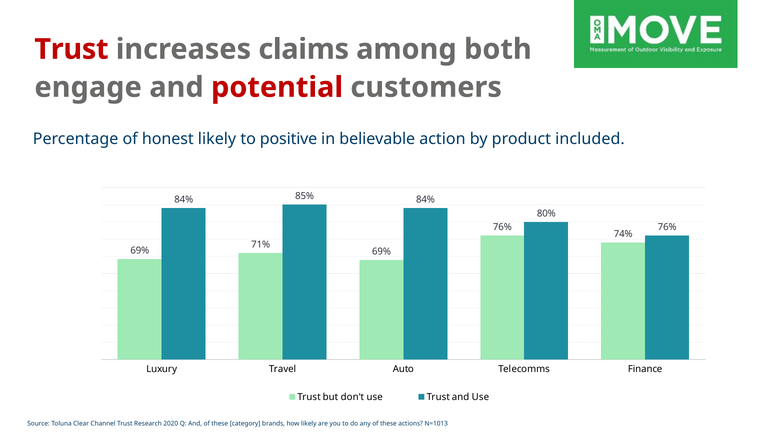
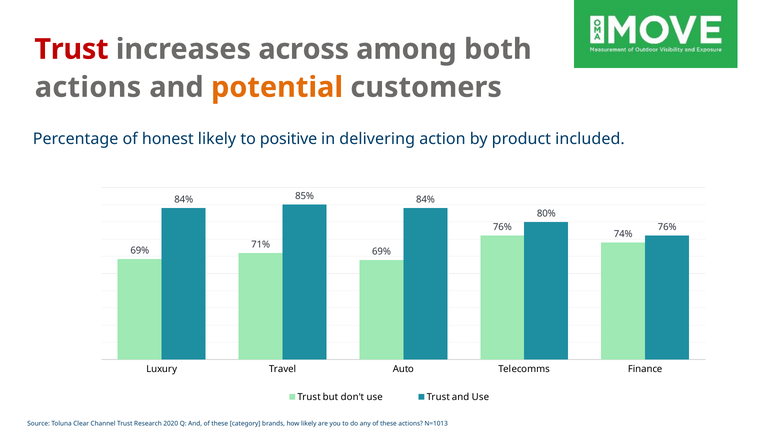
claims: claims -> across (304, 49)
engage: engage -> actions (88, 87)
potential colour: red -> orange (277, 87)
believable: believable -> delivering (377, 139)
